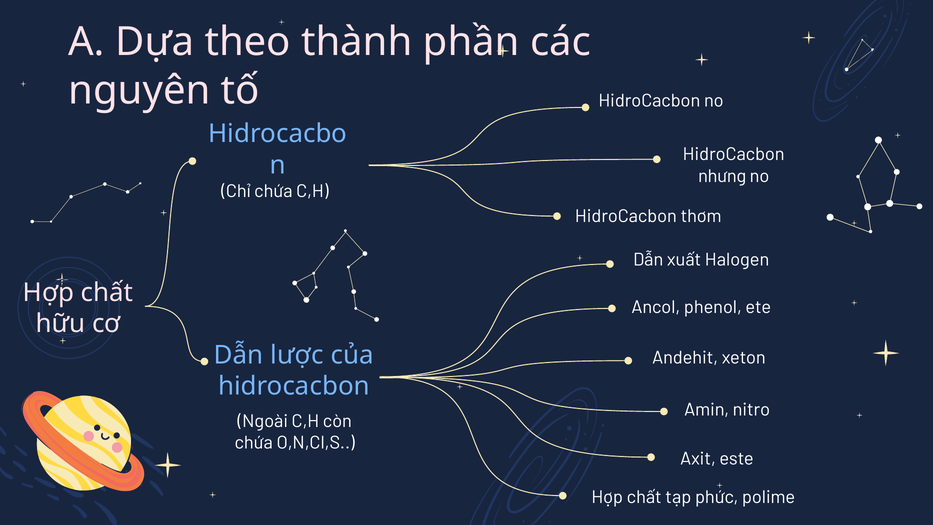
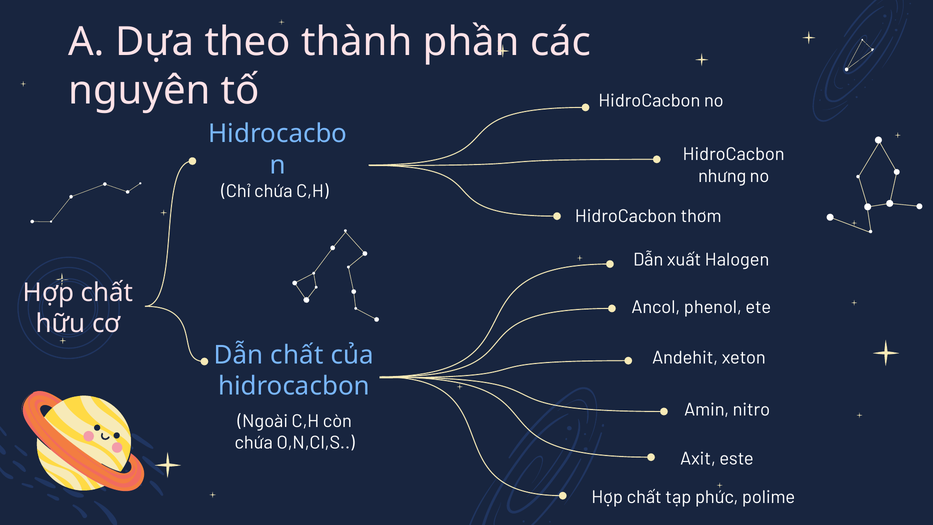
Dẫn lược: lược -> chất (297, 355)
